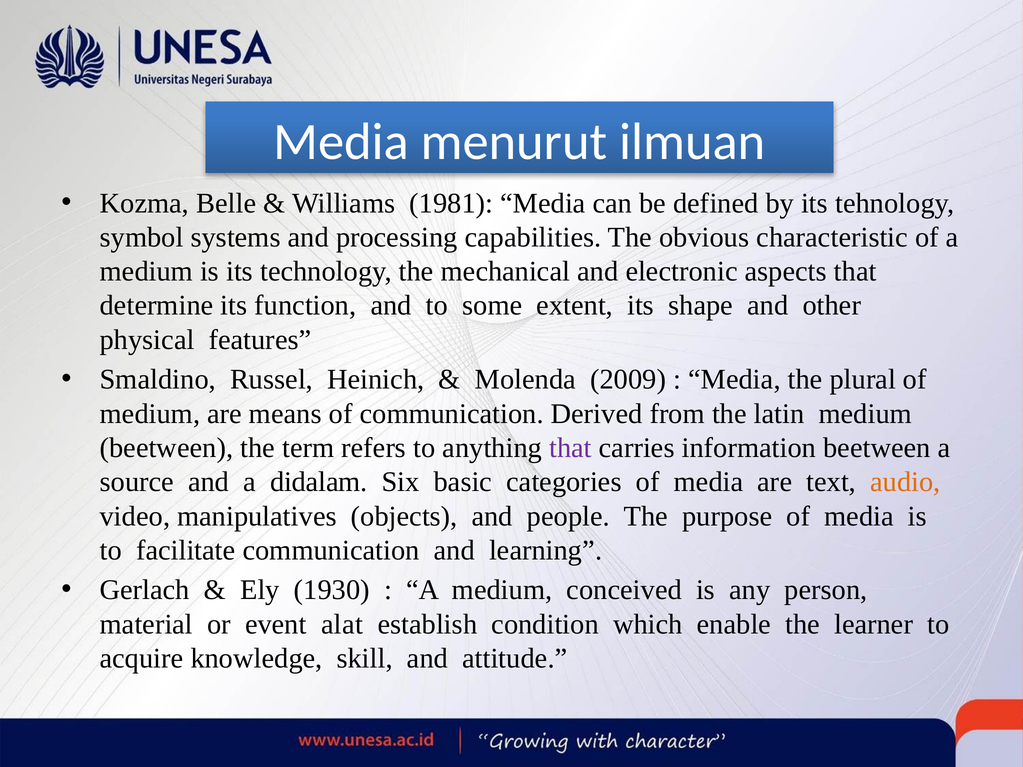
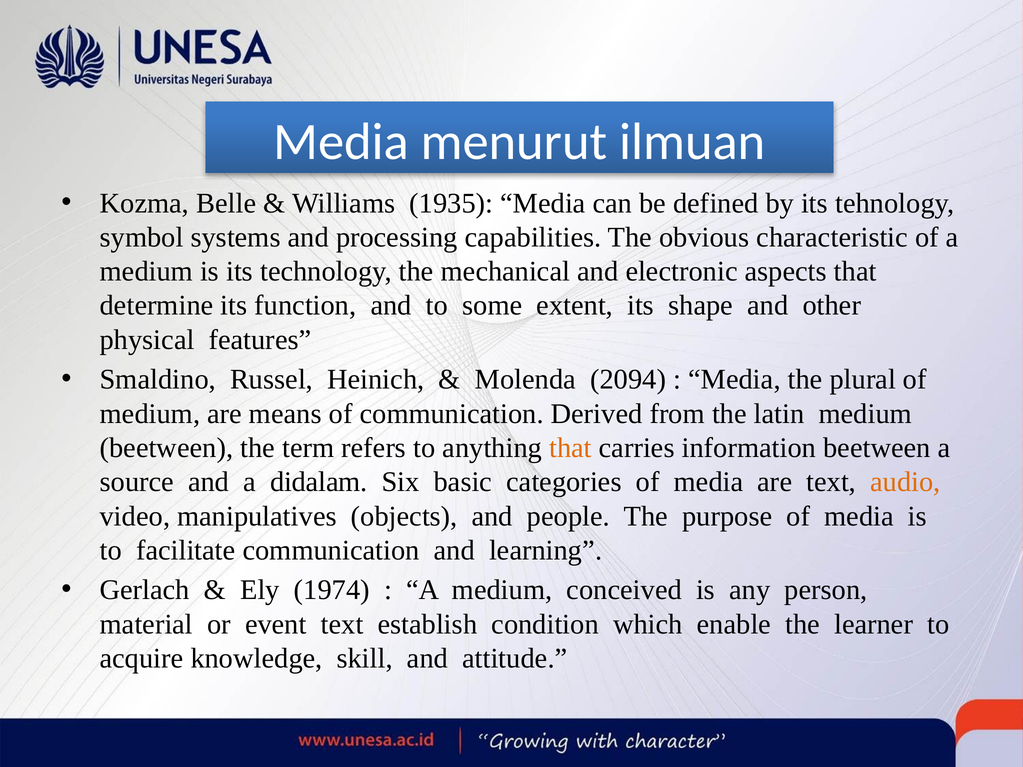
1981: 1981 -> 1935 (451, 203)
2009: 2009 -> 2094 (628, 380)
that colour: purple -> orange (570, 448)
1930: 1930 -> 1974 (332, 590)
event alat: alat -> text (342, 624)
